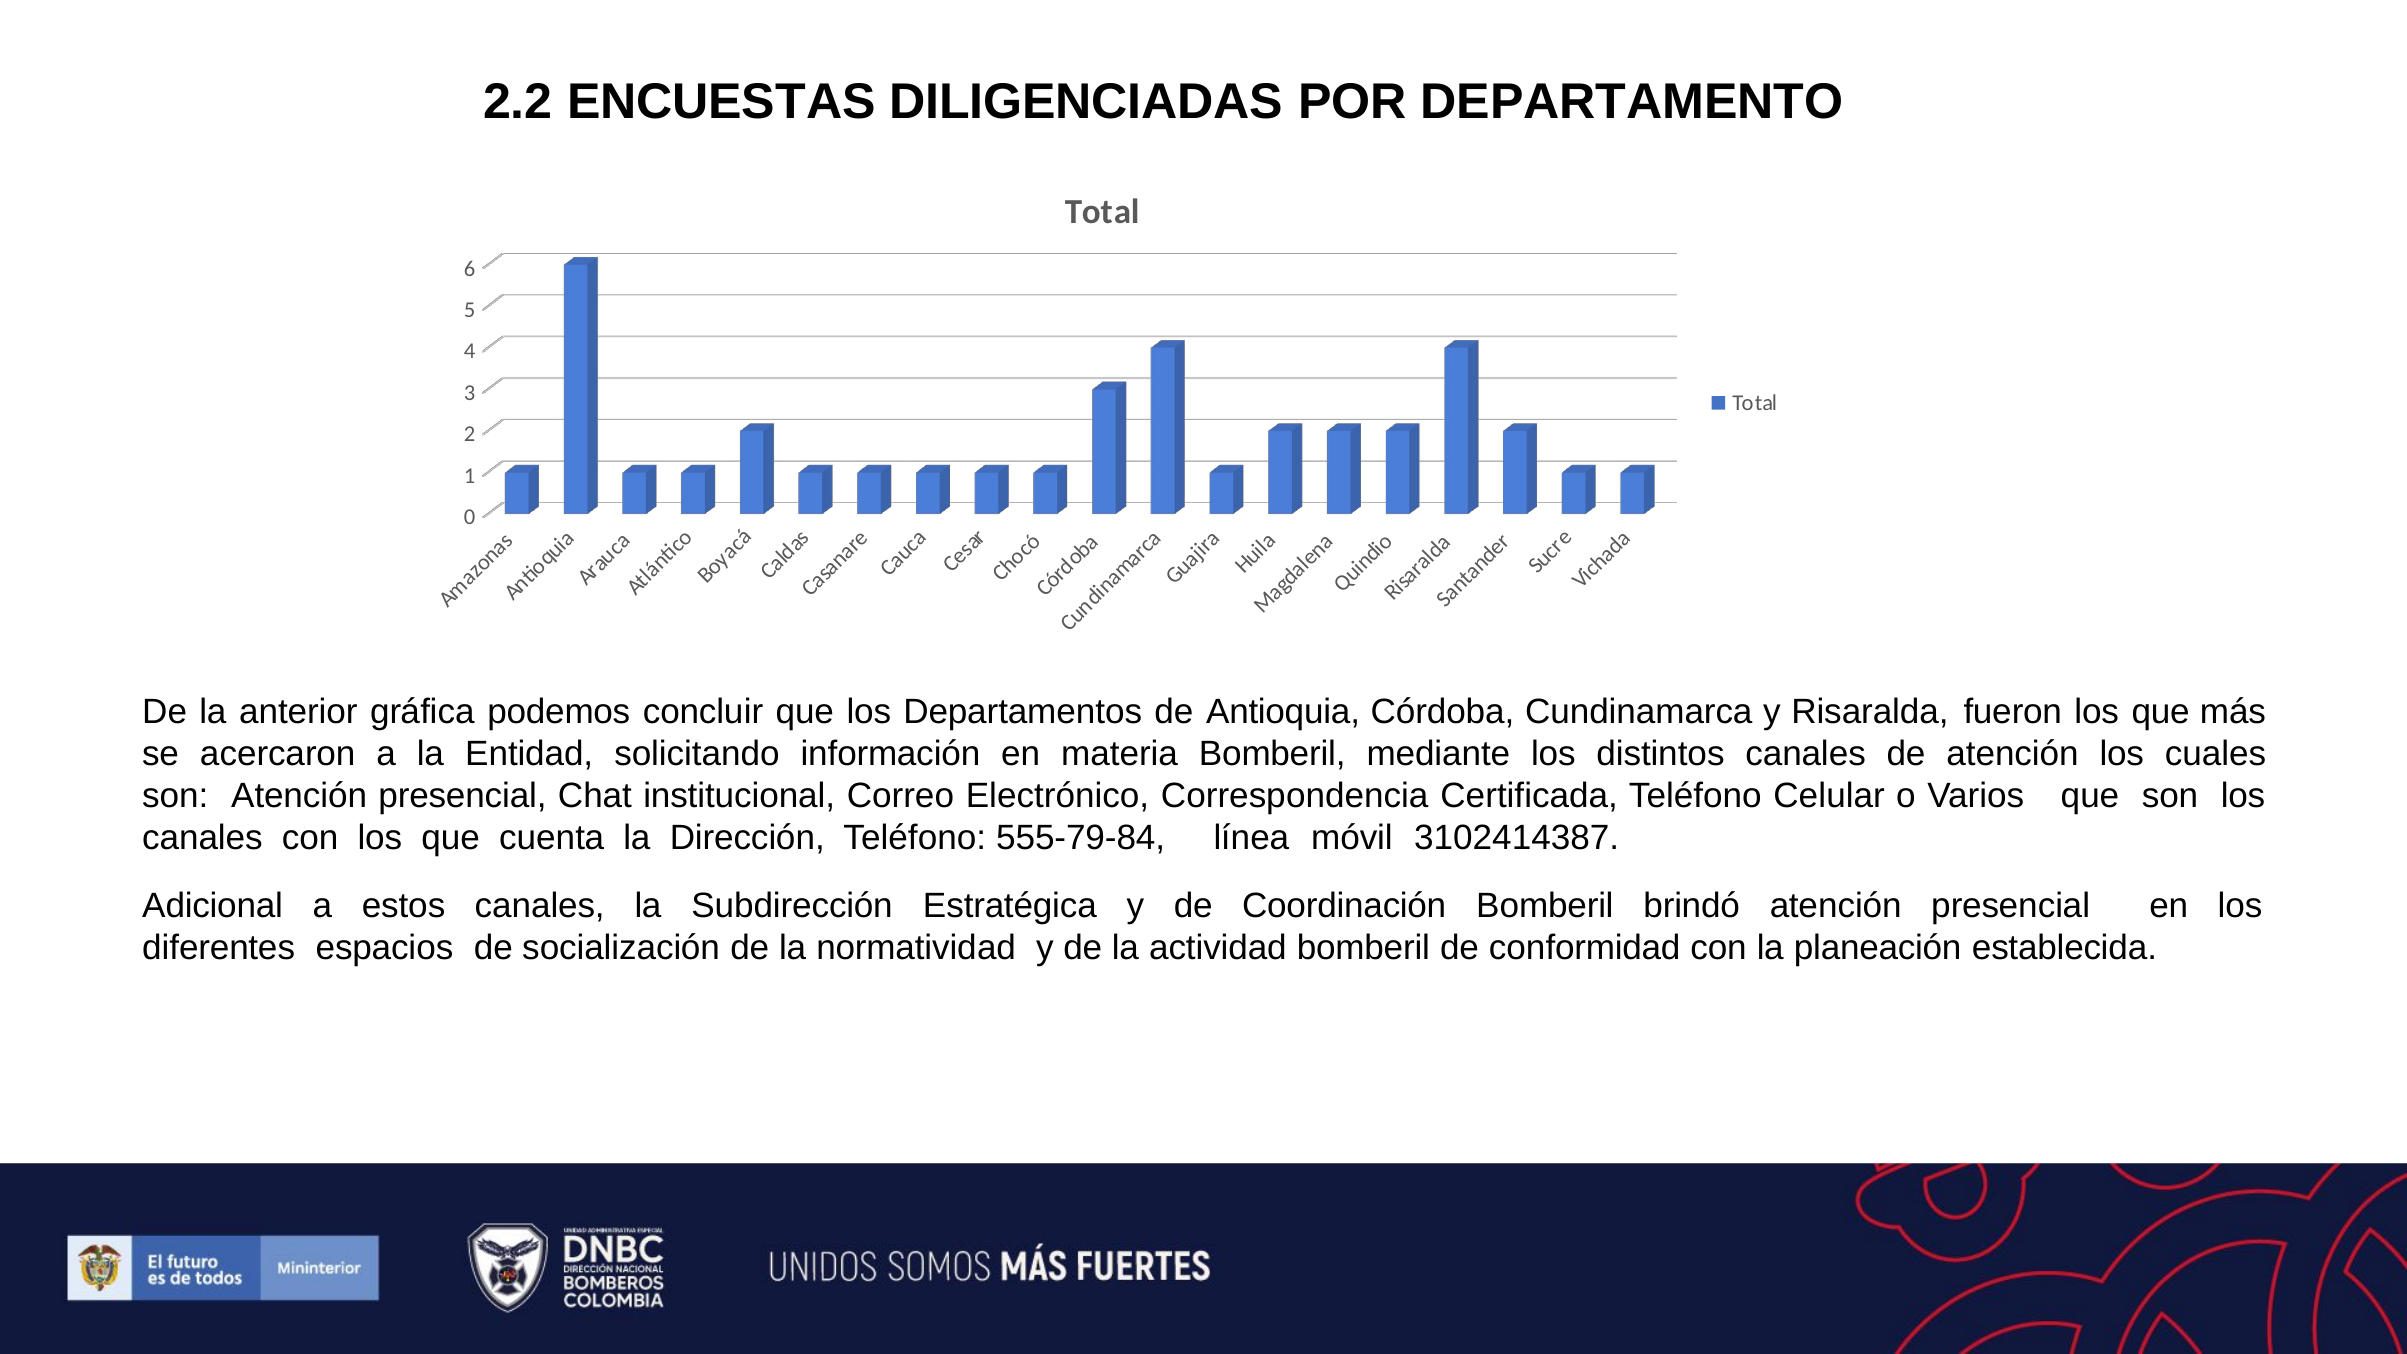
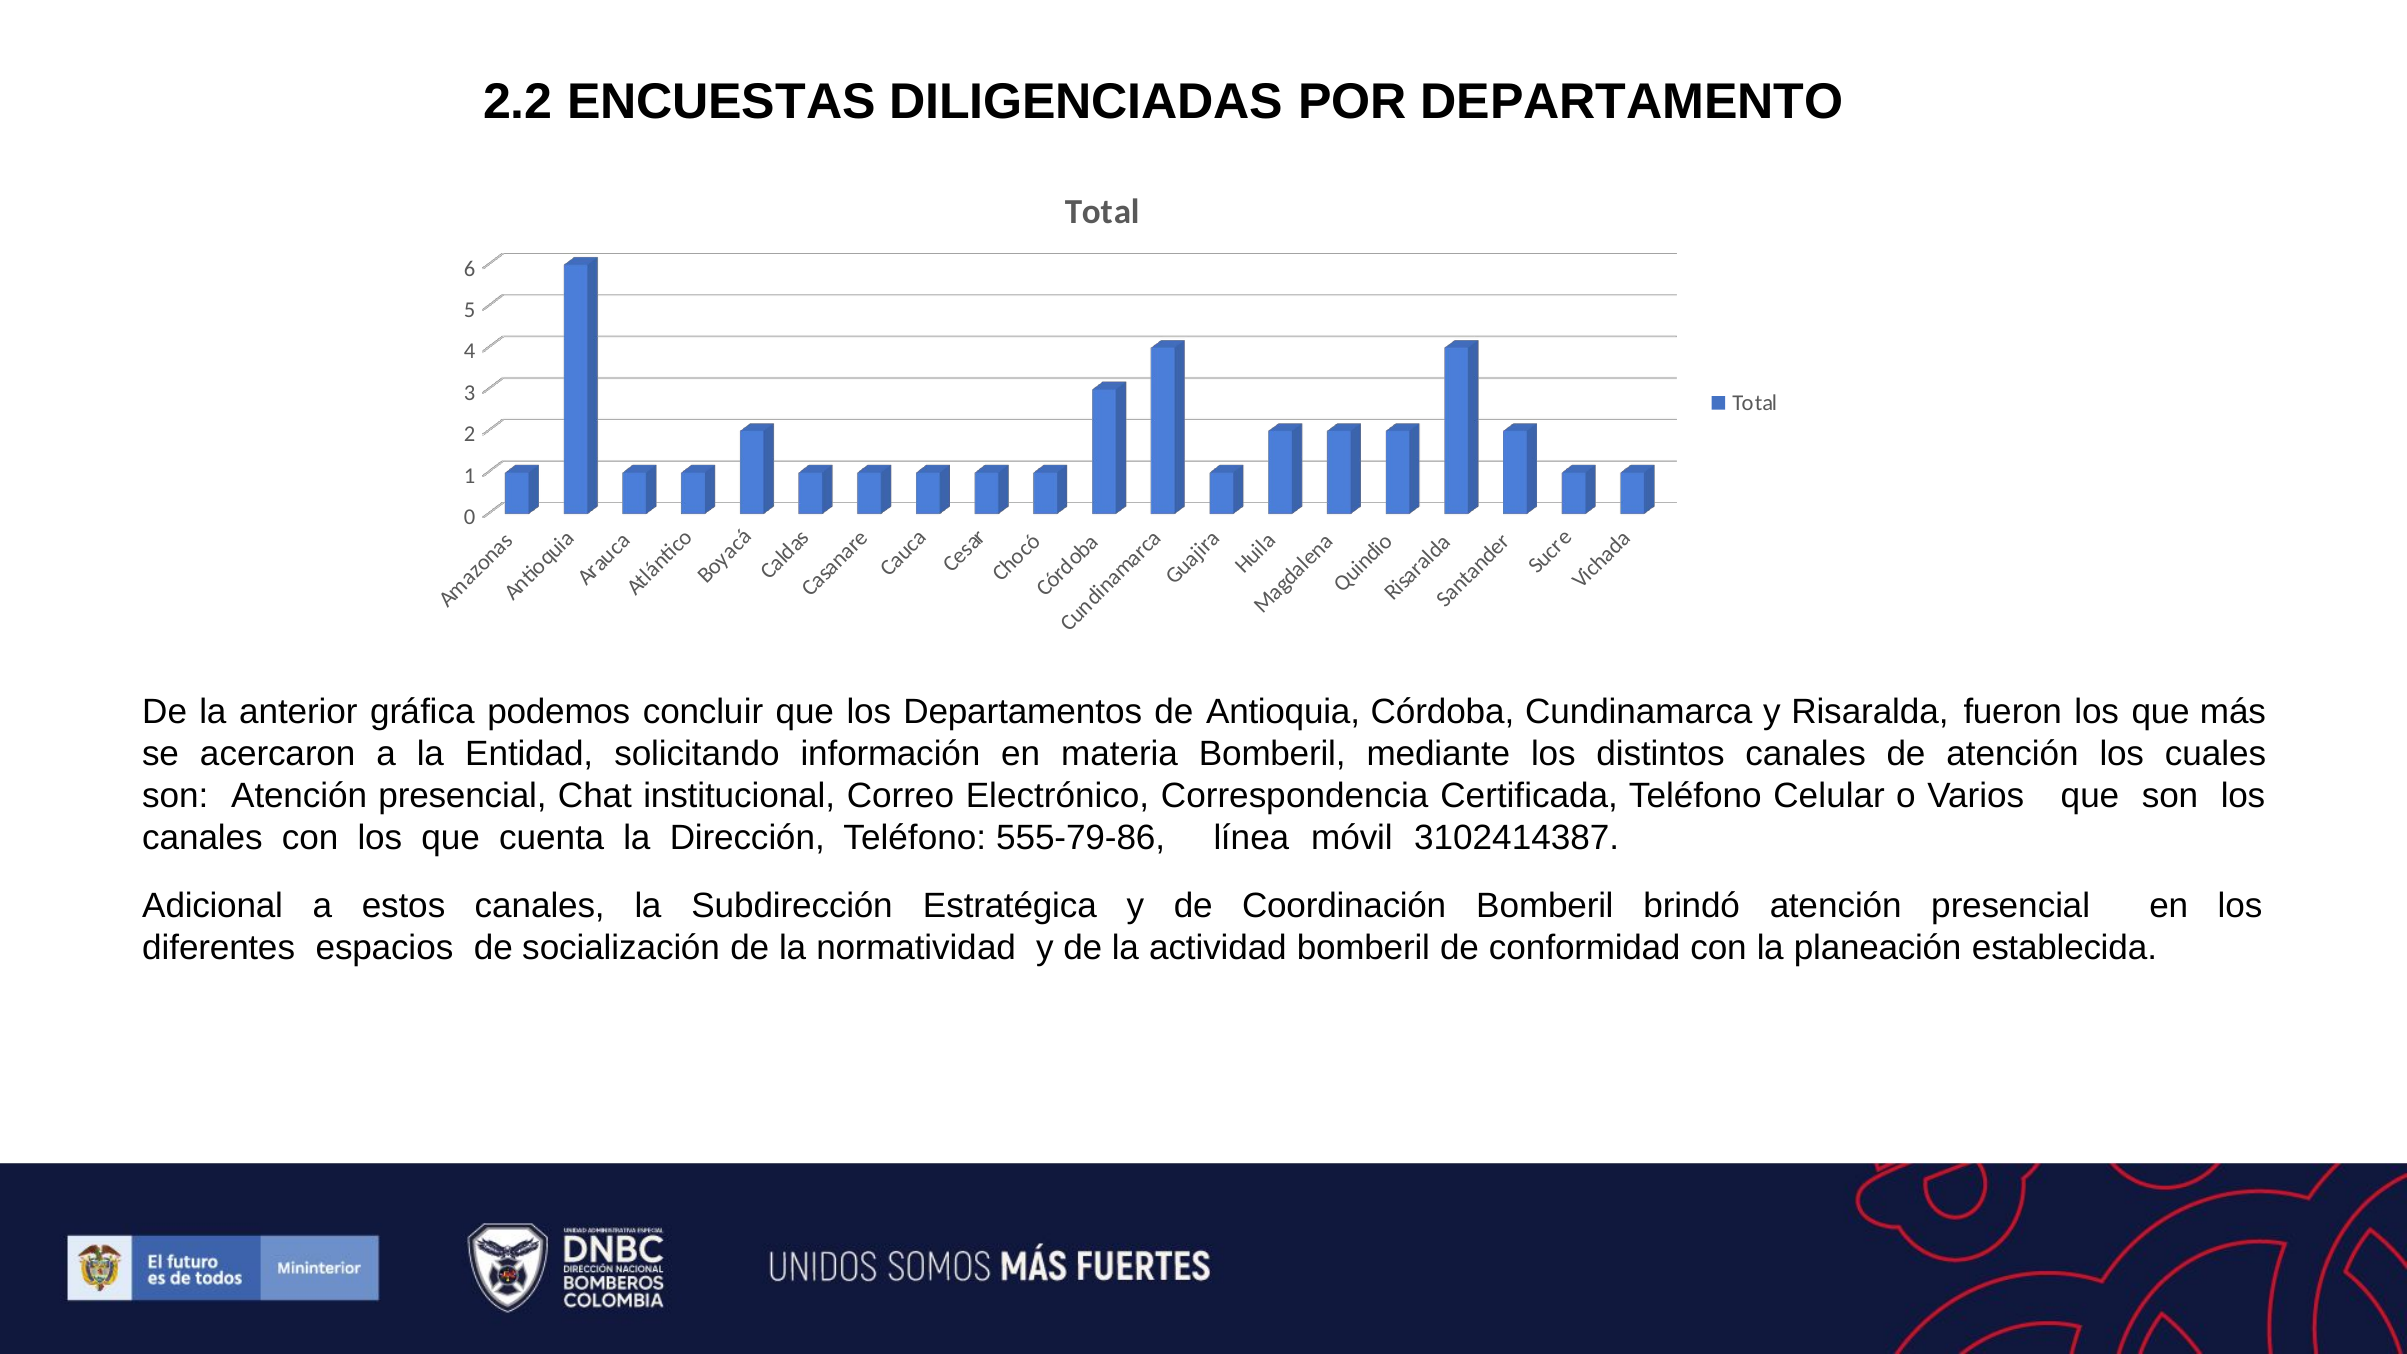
555-79-84: 555-79-84 -> 555-79-86 (1081, 838)
